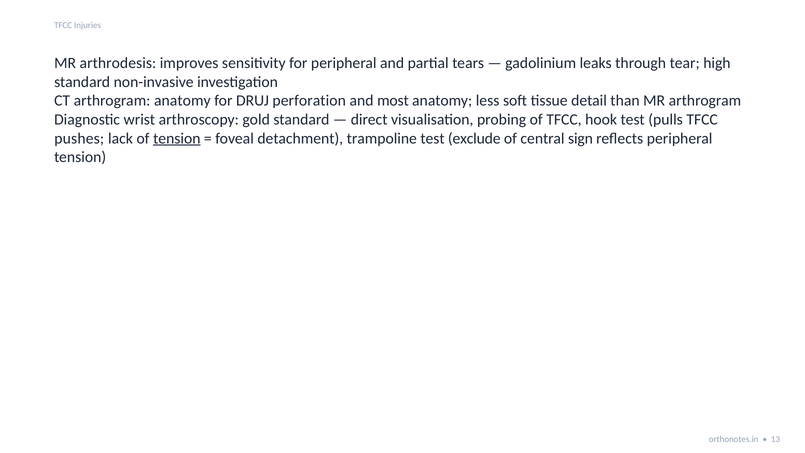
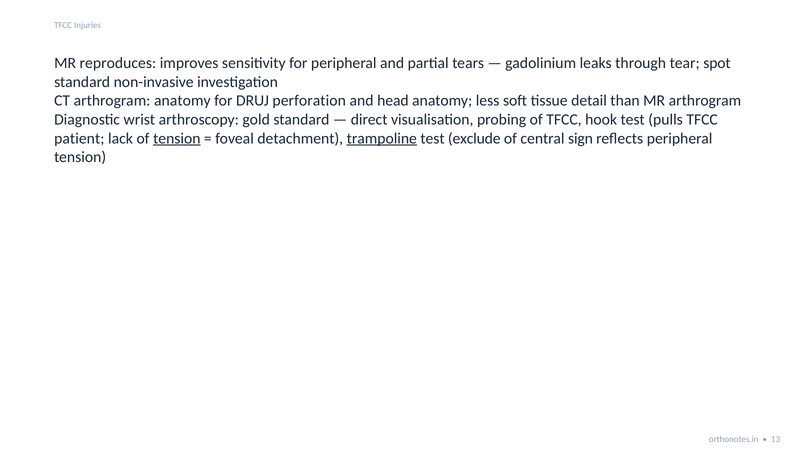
arthrodesis: arthrodesis -> reproduces (118, 63)
high: high -> spot (717, 63)
most: most -> head (393, 101)
pushes: pushes -> patient (79, 138)
trampoline underline: none -> present (382, 138)
